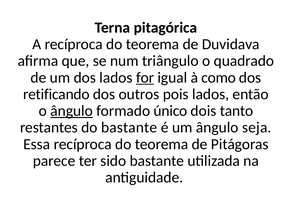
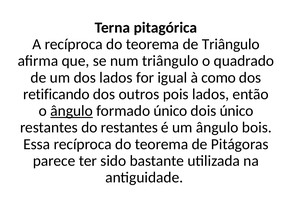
de Duvidava: Duvidava -> Triângulo (231, 44)
for underline: present -> none (145, 78)
dois tanto: tanto -> único (237, 111)
do bastante: bastante -> restantes (129, 127)
seja: seja -> bois (257, 127)
